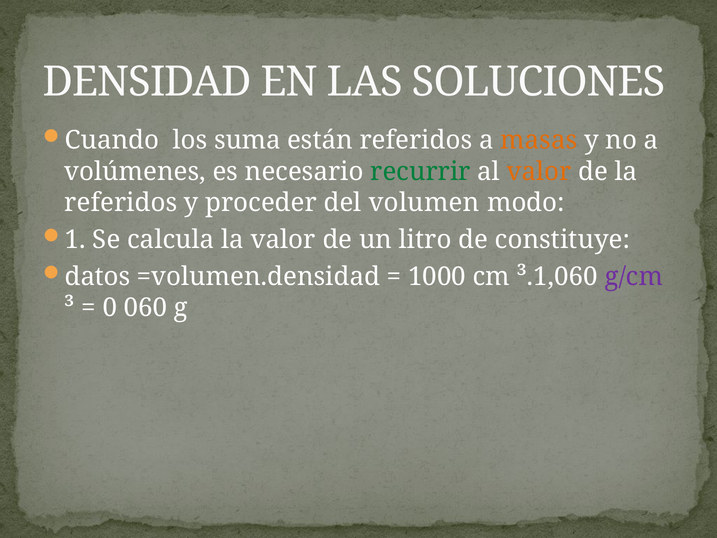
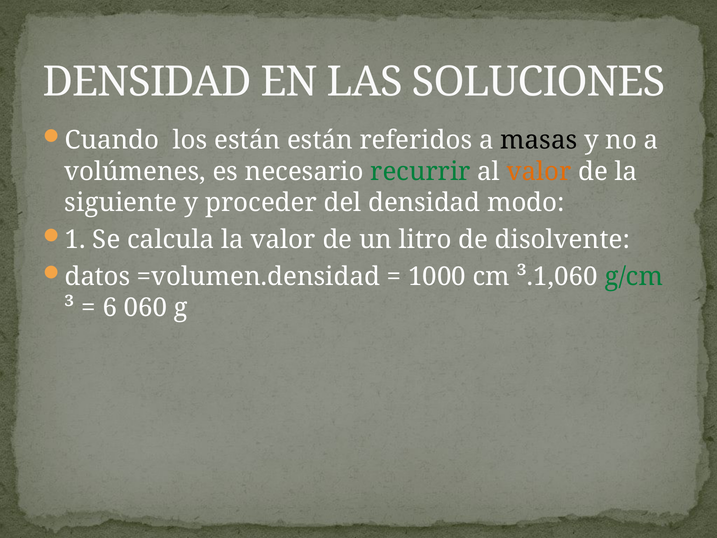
los suma: suma -> están (247, 140)
masas colour: orange -> black (539, 140)
referidos: referidos -> siguiente (121, 202)
del volumen: volumen -> densidad (424, 202)
constituye: constituye -> disolvente (562, 239)
g/cm colour: purple -> green (634, 277)
0: 0 -> 6 (110, 308)
